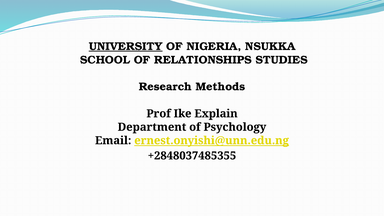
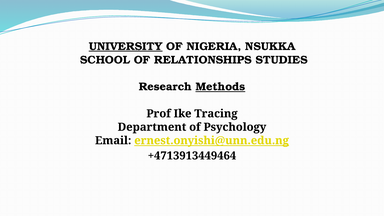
Methods underline: none -> present (220, 87)
Explain: Explain -> Tracing (216, 114)
+2848037485355: +2848037485355 -> +4713913449464 (192, 156)
